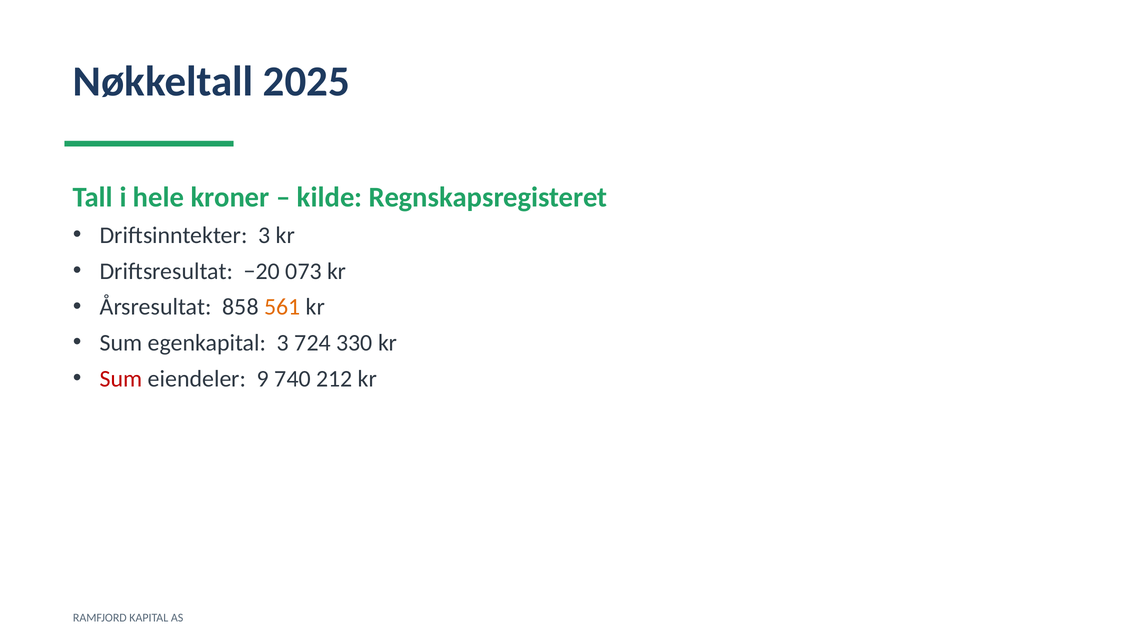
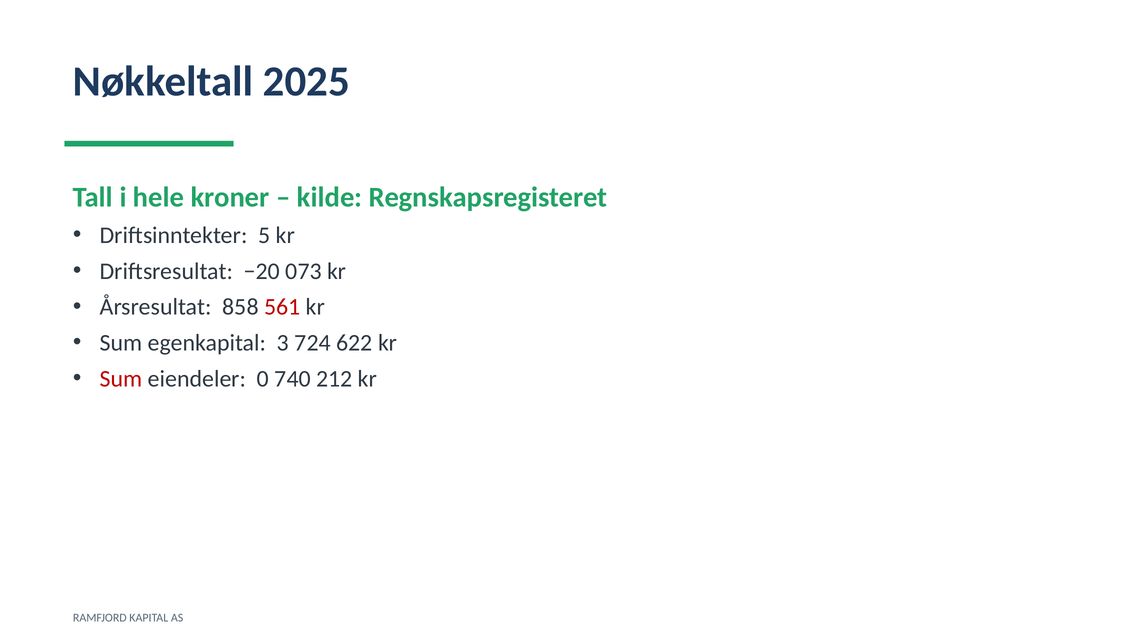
Driftsinntekter 3: 3 -> 5 (264, 236)
561 colour: orange -> red (282, 307)
330: 330 -> 622 (354, 343)
9: 9 -> 0 (263, 379)
